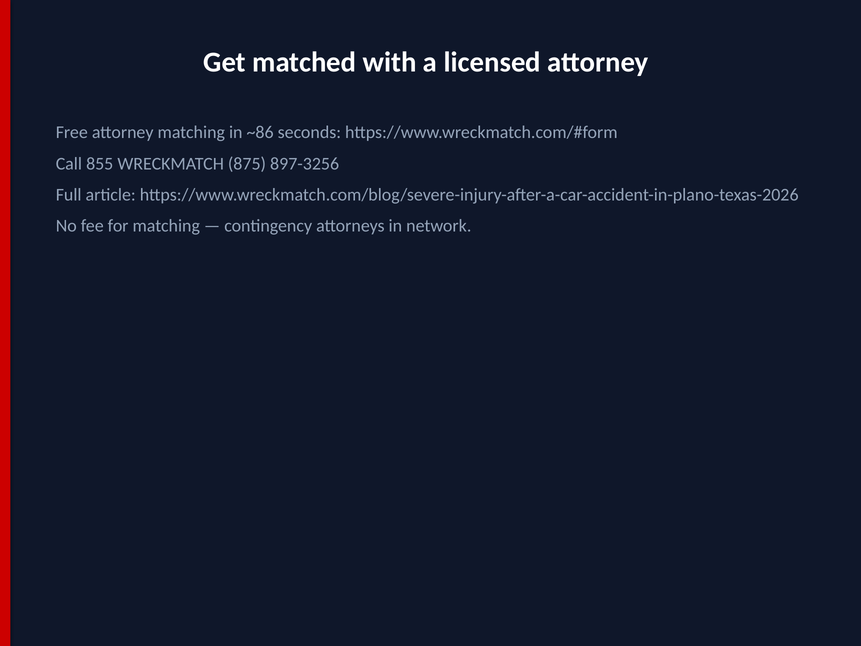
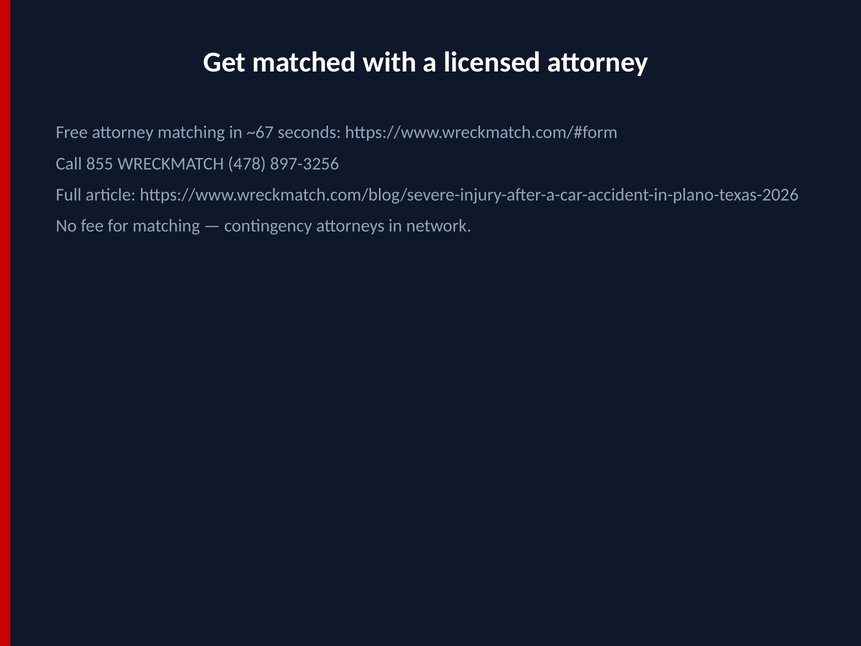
~86: ~86 -> ~67 (260, 132)
875: 875 -> 478 (247, 164)
